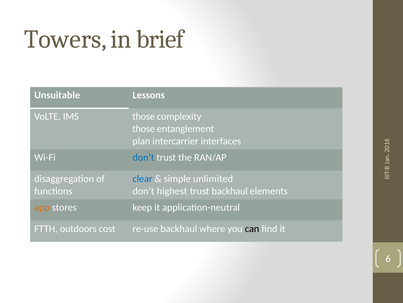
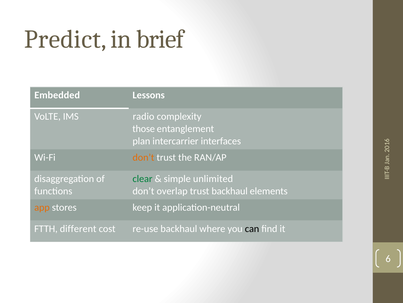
Towers: Towers -> Predict (65, 39)
Unsuitable: Unsuitable -> Embedded (57, 95)
IMS those: those -> radio (144, 116)
don’t colour: blue -> orange (143, 157)
clear colour: blue -> green (143, 178)
highest: highest -> overlap (172, 191)
outdoors: outdoors -> different (78, 228)
